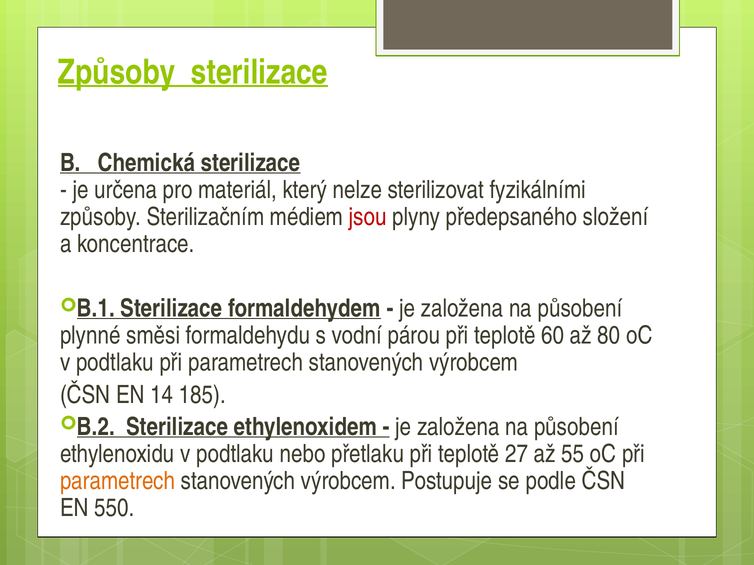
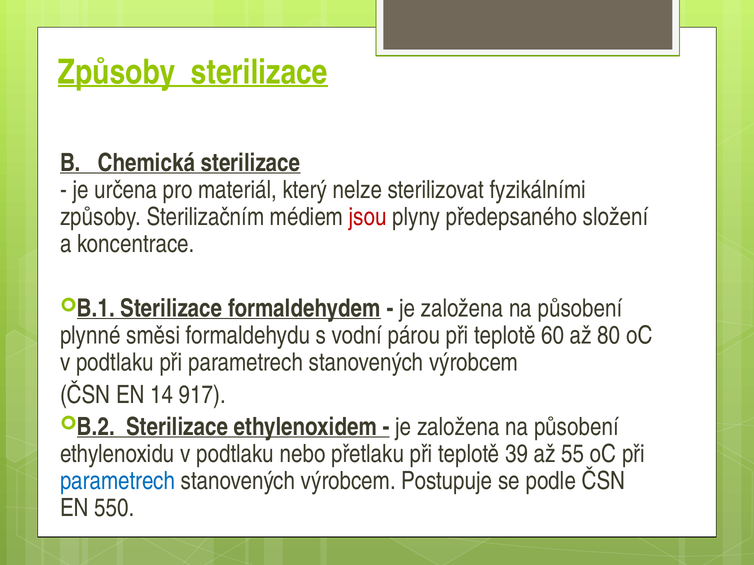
185: 185 -> 917 (202, 395)
27: 27 -> 39 (517, 454)
parametrech colour: orange -> blue (118, 482)
